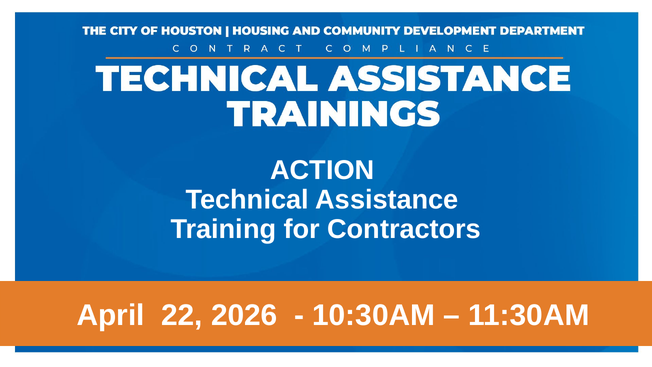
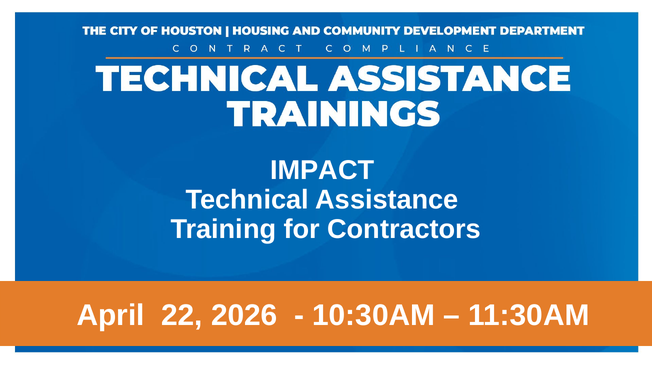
ACTION: ACTION -> IMPACT (322, 170)
